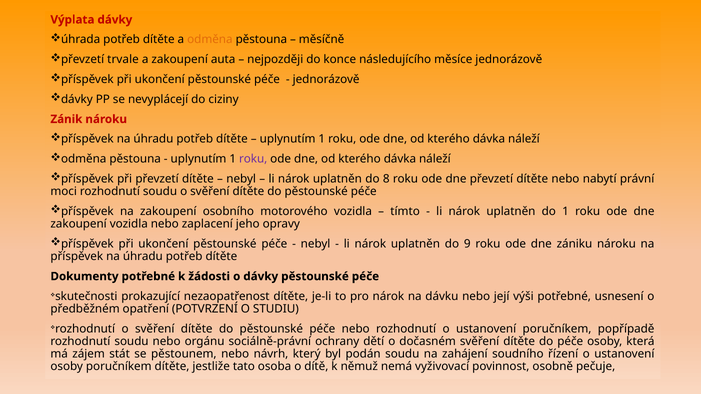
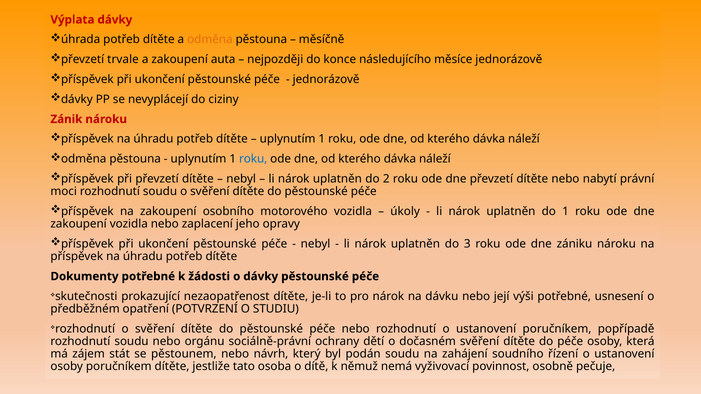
roku colour: purple -> blue (253, 159)
8: 8 -> 2 (386, 179)
tímto: tímto -> úkoly (405, 212)
9: 9 -> 3 (467, 244)
